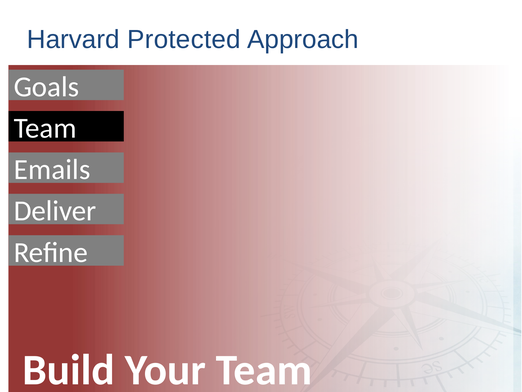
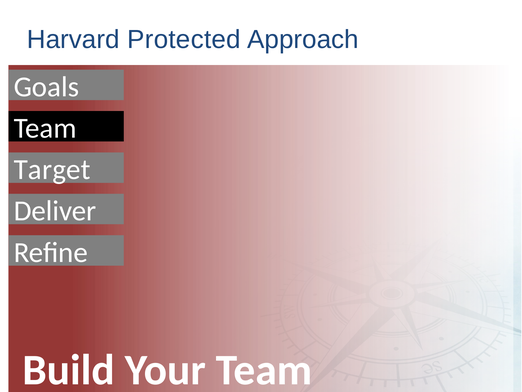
Emails: Emails -> Target (52, 169)
